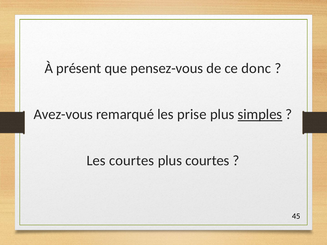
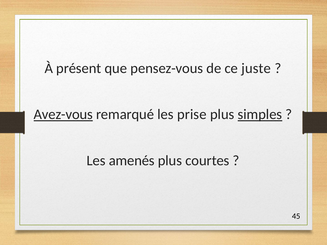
donc: donc -> juste (256, 68)
Avez-vous underline: none -> present (63, 115)
Les courtes: courtes -> amenés (132, 161)
